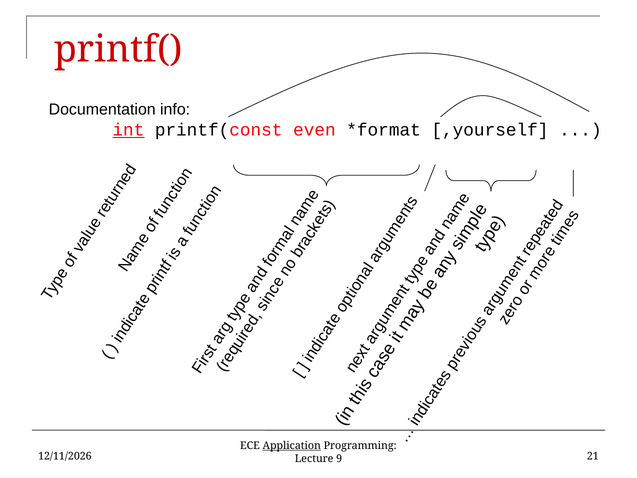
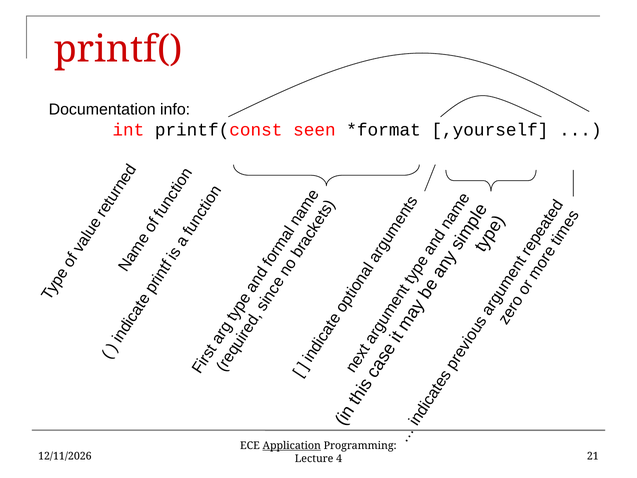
int underline: present -> none (128, 130)
even: even -> seen (314, 130)
9: 9 -> 4 (339, 458)
